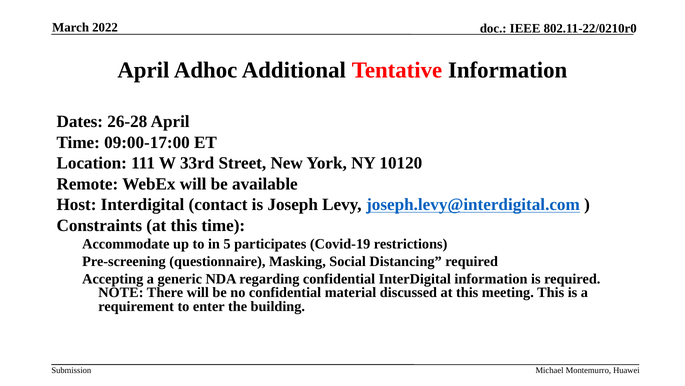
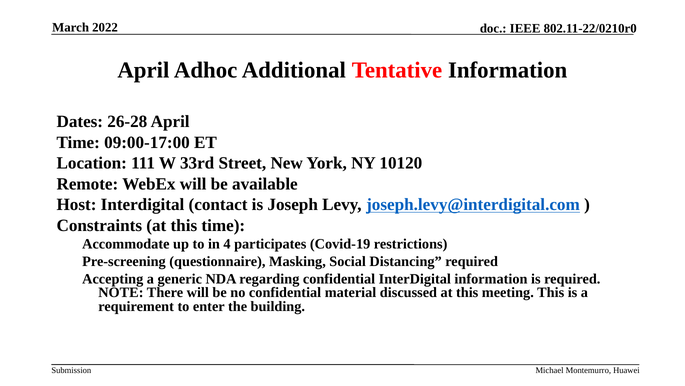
5: 5 -> 4 (227, 244)
